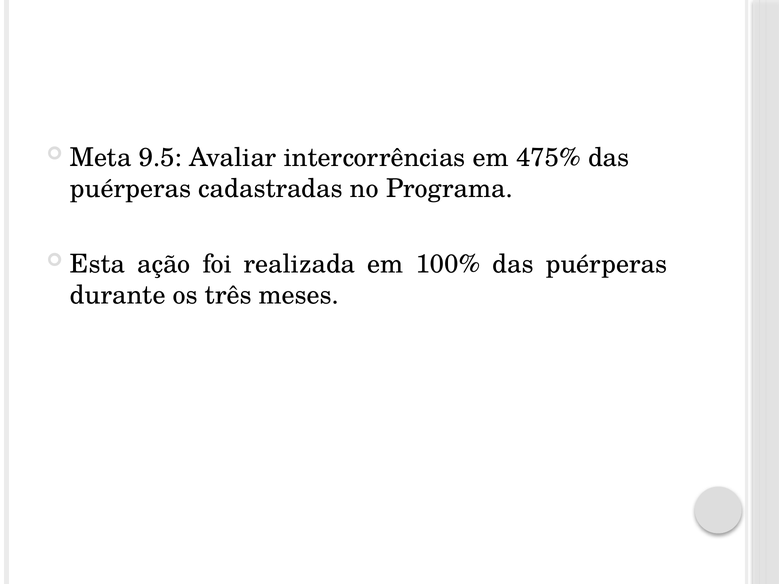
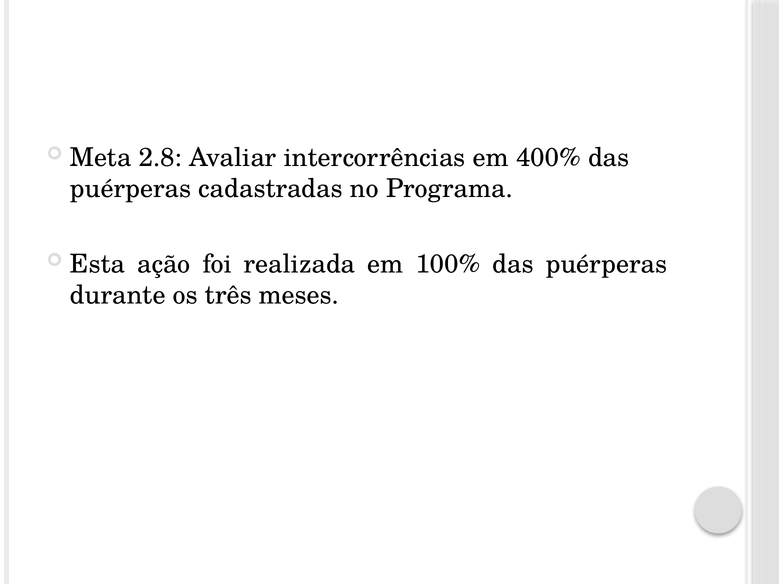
9.5: 9.5 -> 2.8 (160, 158)
475%: 475% -> 400% (548, 158)
